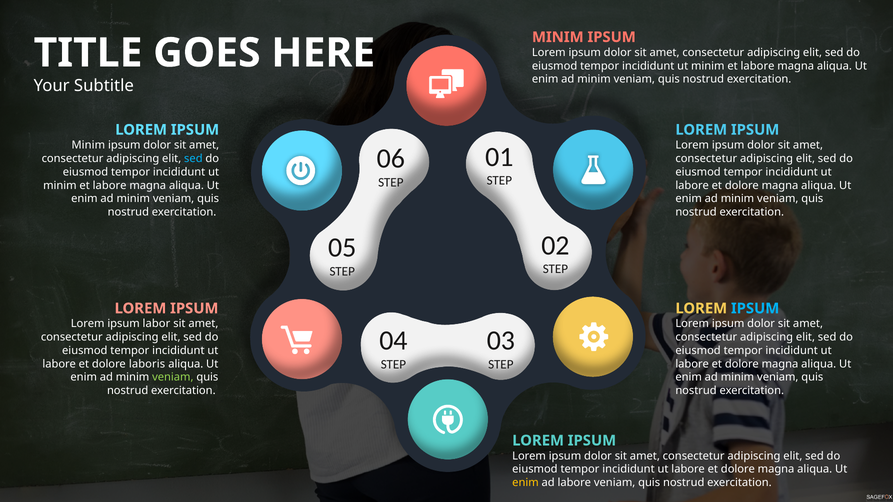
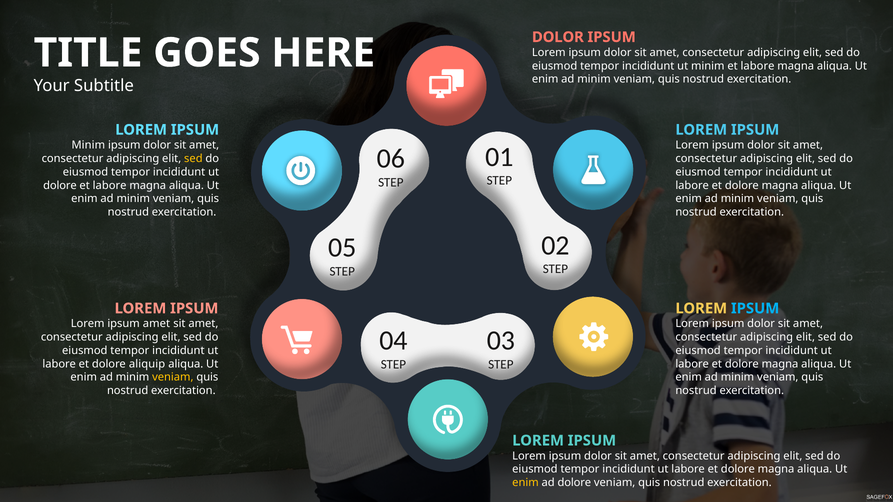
MINIM: MINIM -> DOLOR (558, 37)
sed colour: light blue -> yellow (193, 159)
minim: minim -> dolore (60, 185)
ipsum labor: labor -> amet (156, 324)
laboris: laboris -> aliquip (147, 364)
veniam colour: light green -> yellow (173, 378)
ad labore: labore -> dolore (574, 483)
